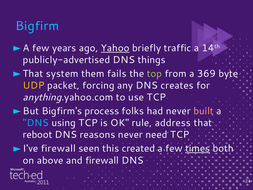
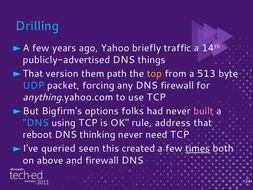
Bigfirm: Bigfirm -> Drilling (37, 26)
Yahoo underline: present -> none (115, 48)
system: system -> version (62, 74)
fails: fails -> path (117, 74)
top colour: light green -> yellow (154, 74)
369: 369 -> 513 (206, 74)
UDP colour: yellow -> light blue (34, 85)
DNS creates: creates -> firewall (177, 85)
process: process -> options (102, 111)
reasons: reasons -> thinking (98, 135)
firewall: firewall -> queried (58, 148)
